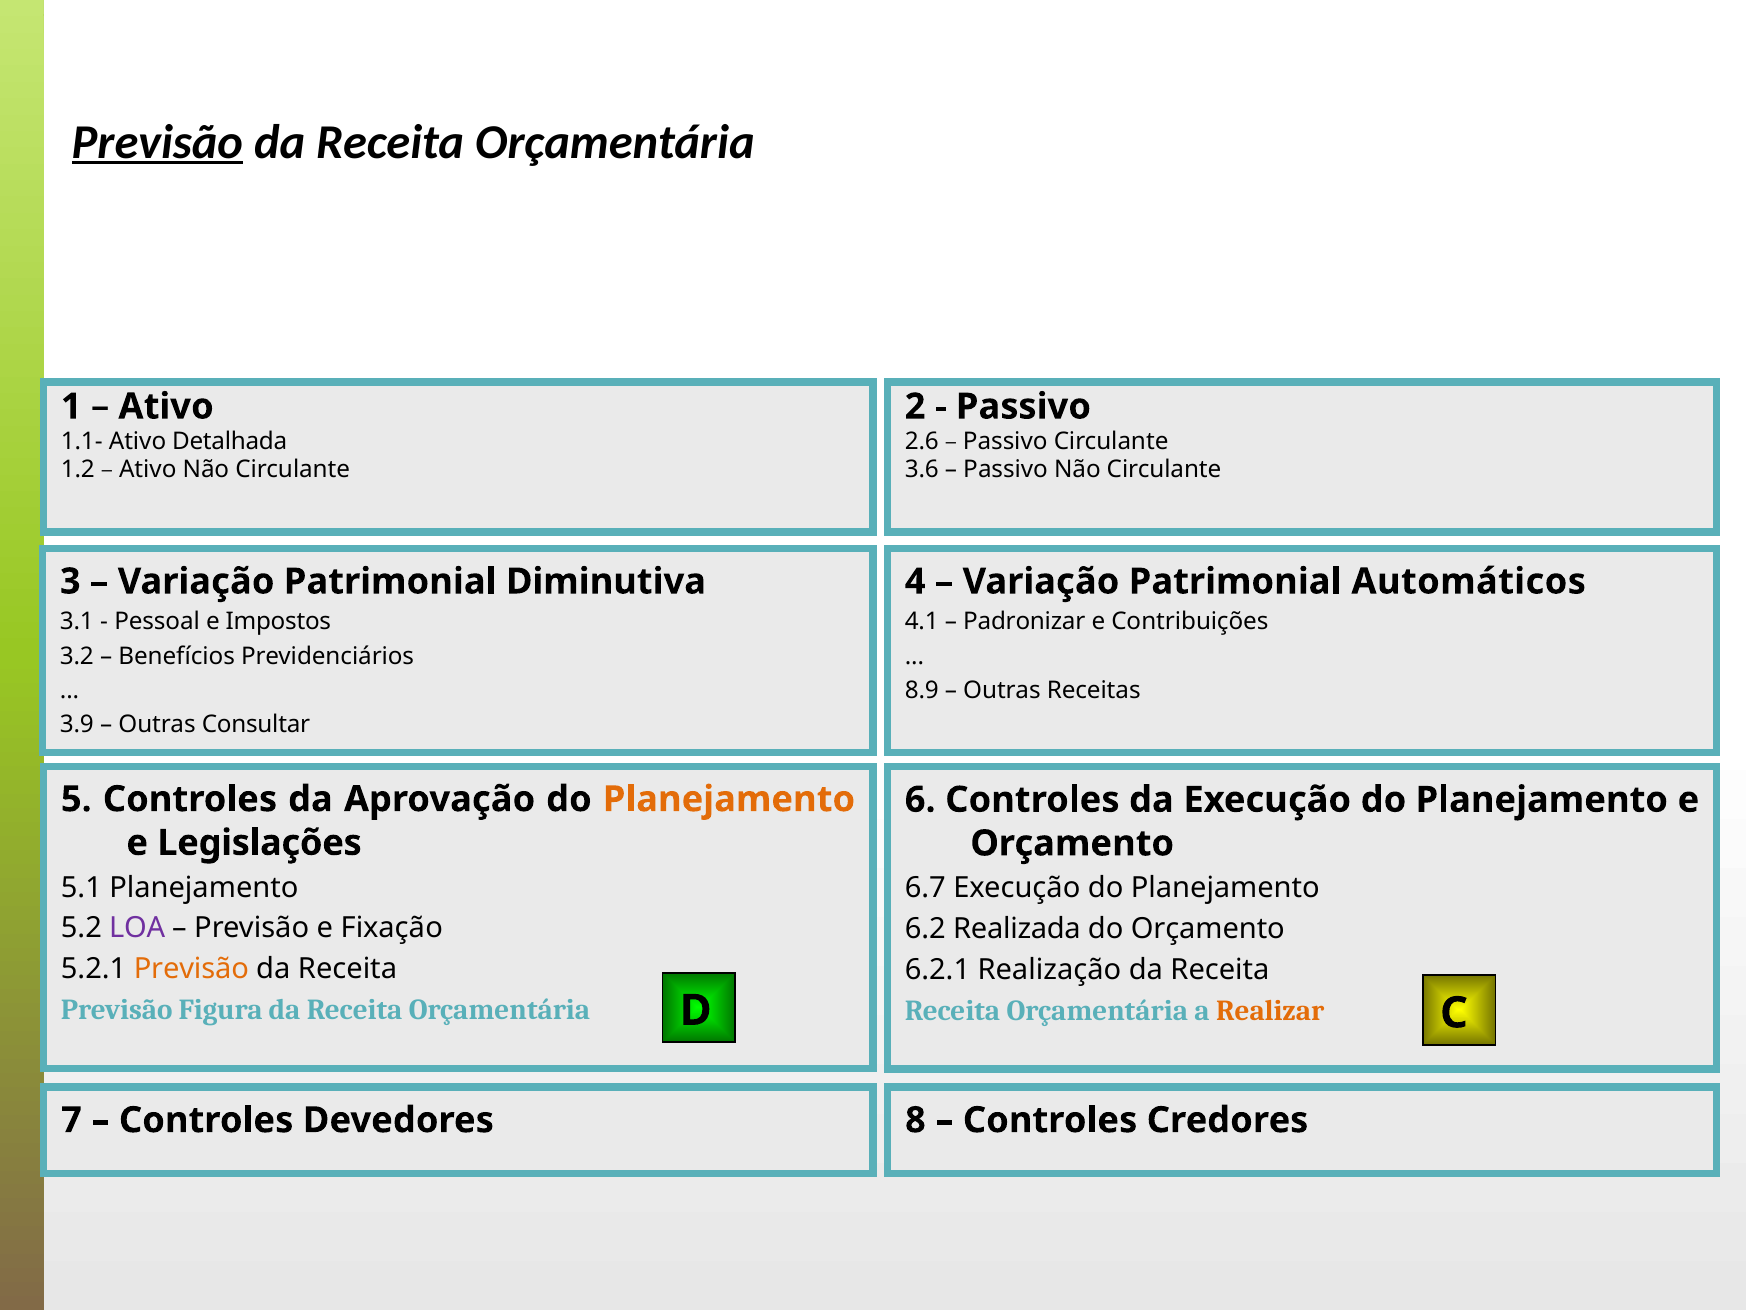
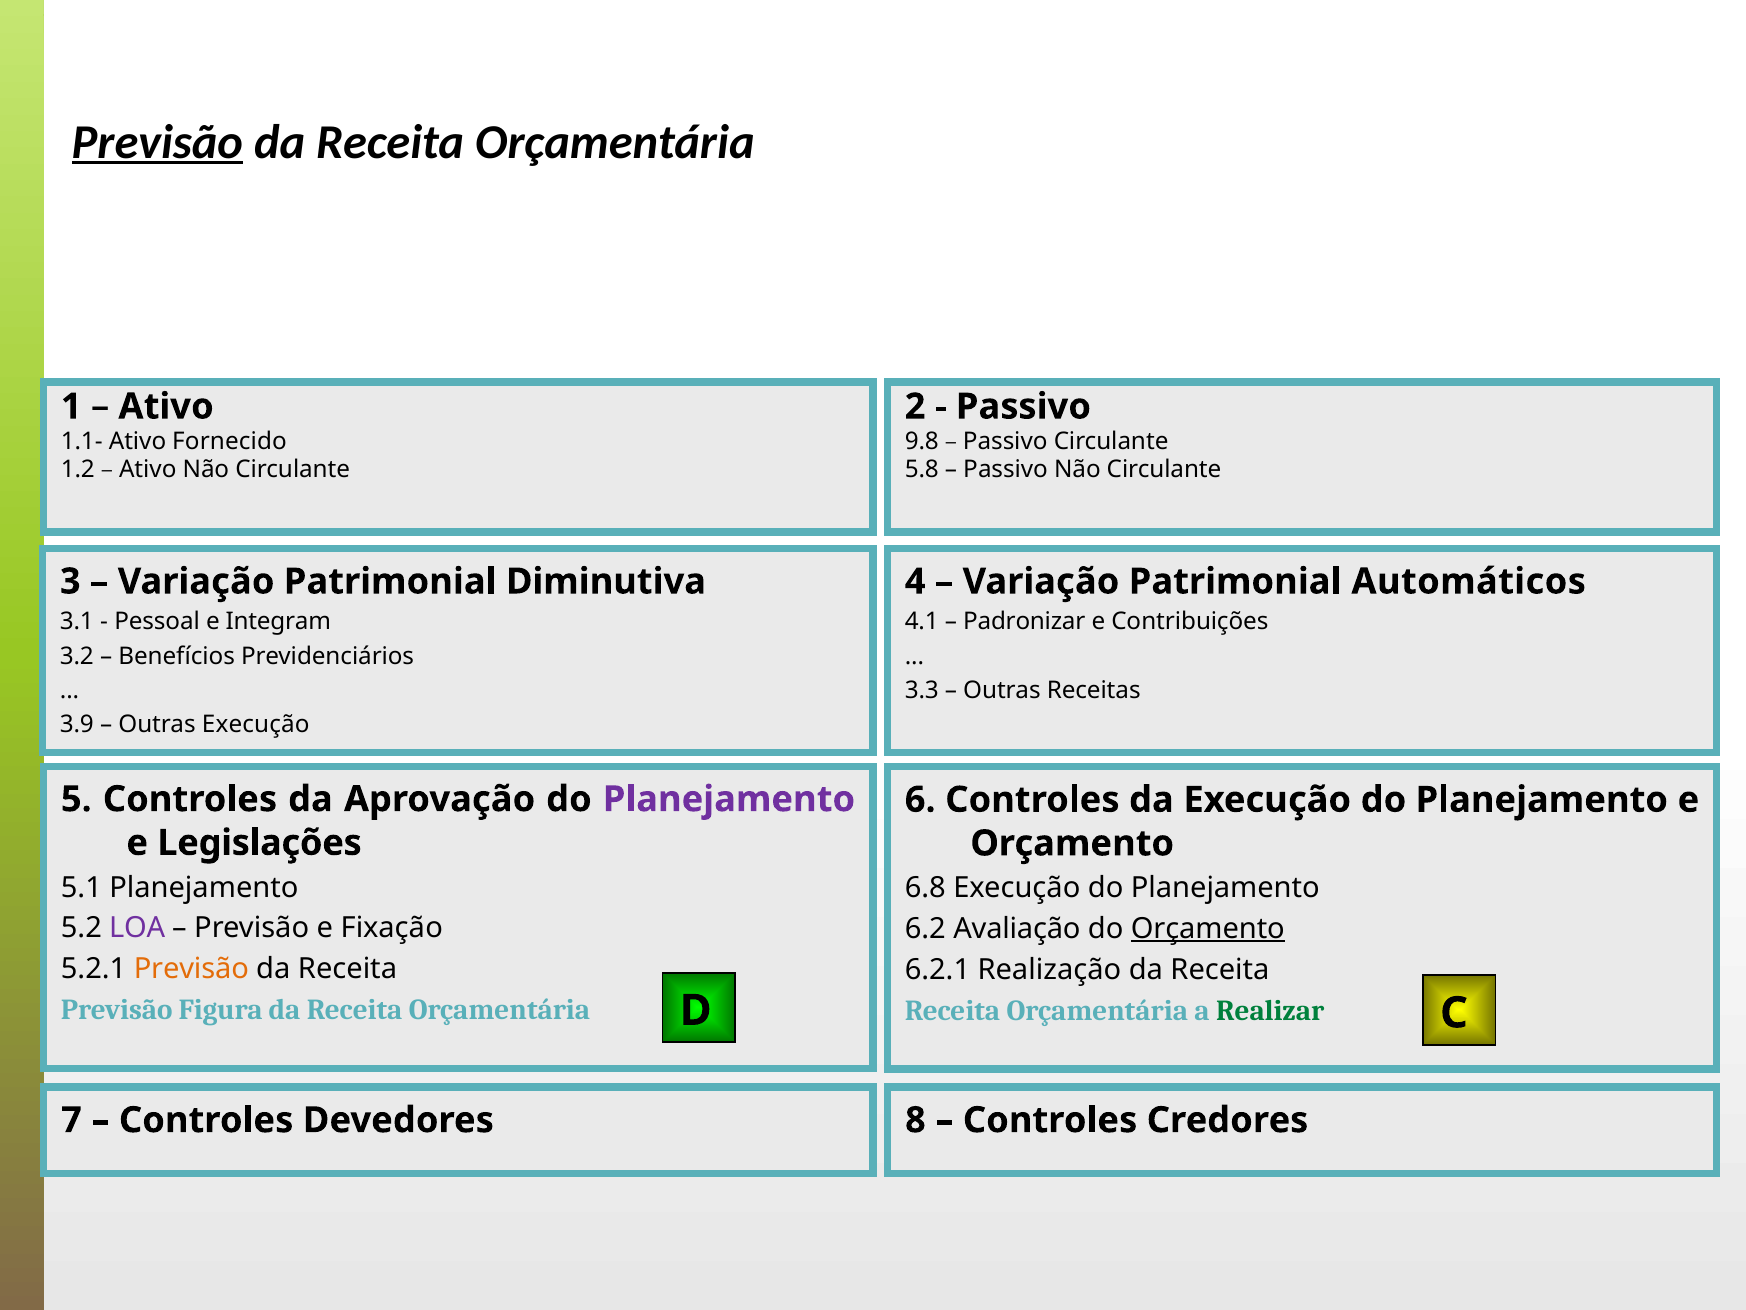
Detalhada: Detalhada -> Fornecido (229, 441)
2.6: 2.6 -> 9.8 (922, 441)
3.6: 3.6 -> 5.8 (922, 469)
Impostos: Impostos -> Integram (278, 622)
8.9: 8.9 -> 3.3 (922, 690)
Outras Consultar: Consultar -> Execução (256, 724)
Planejamento colour: orange -> purple (729, 799)
6.7: 6.7 -> 6.8 (925, 888)
Realizada: Realizada -> Avaliação (1017, 929)
Orçamento underline: none -> present (1208, 929)
Realizar colour: orange -> green (1270, 1010)
